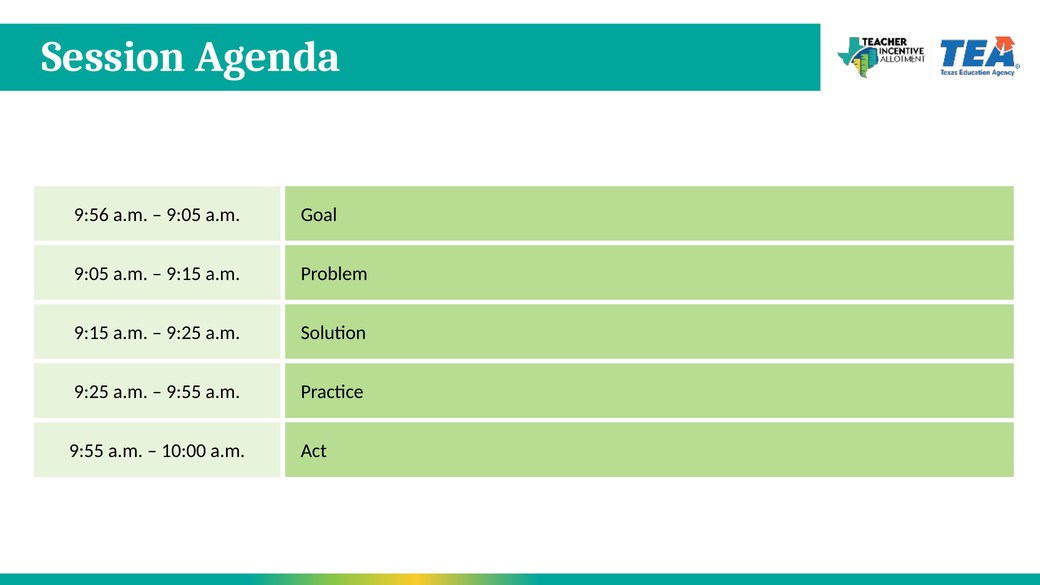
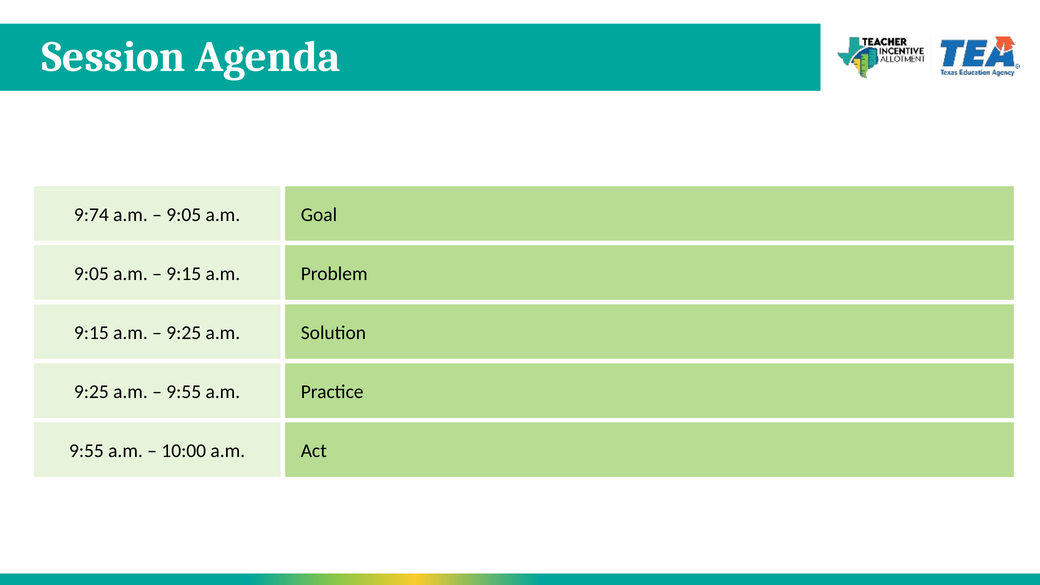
9:56: 9:56 -> 9:74 (91, 215)
